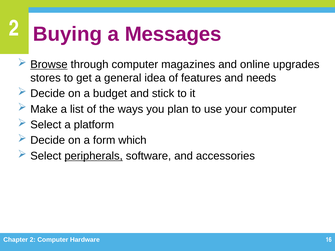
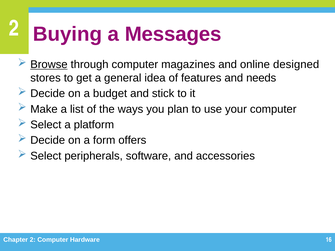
upgrades: upgrades -> designed (296, 65)
which: which -> offers (132, 140)
peripherals underline: present -> none (94, 156)
